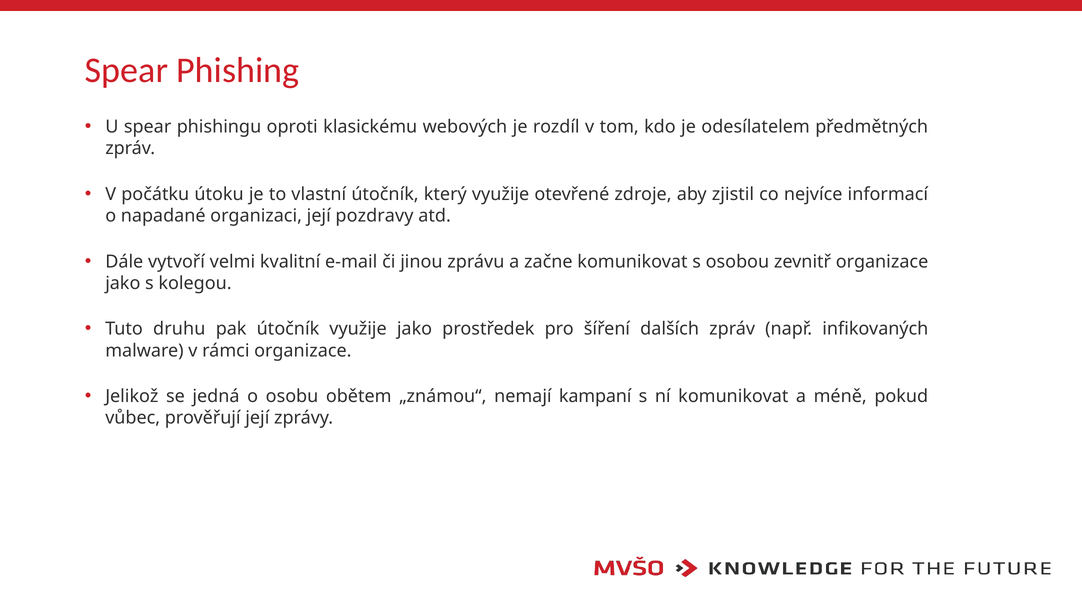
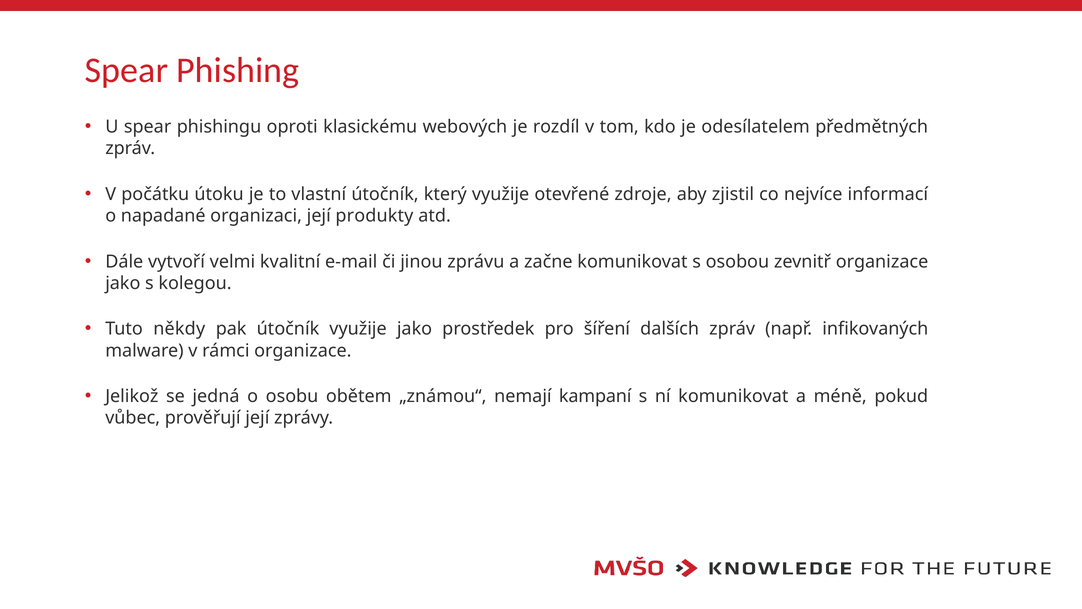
pozdravy: pozdravy -> produkty (374, 216)
druhu: druhu -> někdy (179, 329)
